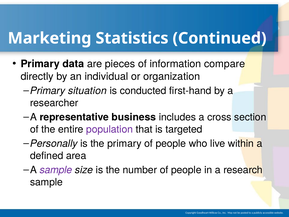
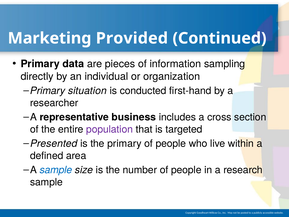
Statistics: Statistics -> Provided (132, 38)
compare: compare -> sampling (225, 64)
Personally: Personally -> Presented (54, 143)
sample colour: purple -> blue (56, 170)
